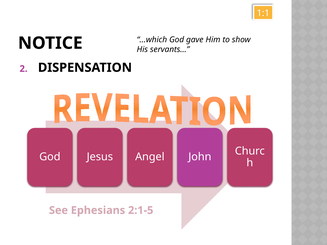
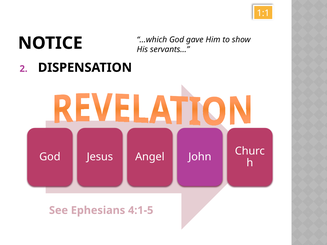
2:1-5: 2:1-5 -> 4:1-5 (141, 211)
